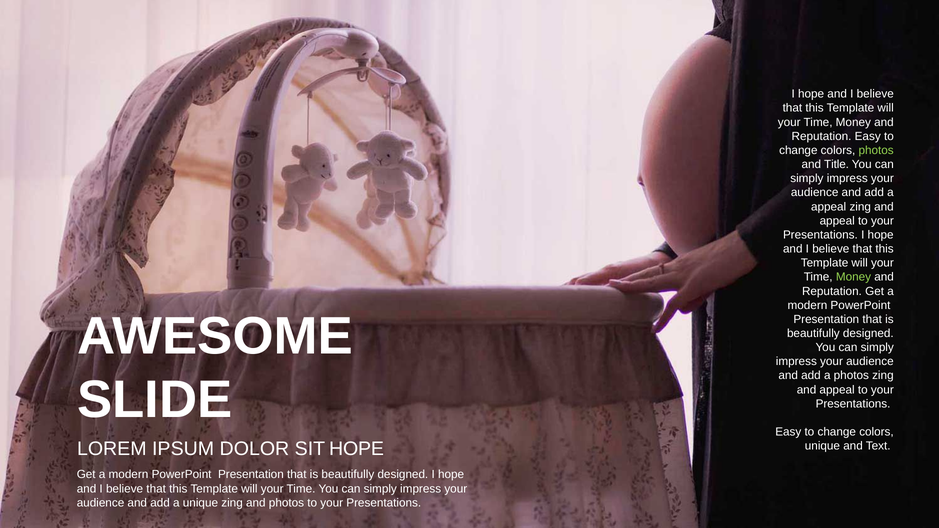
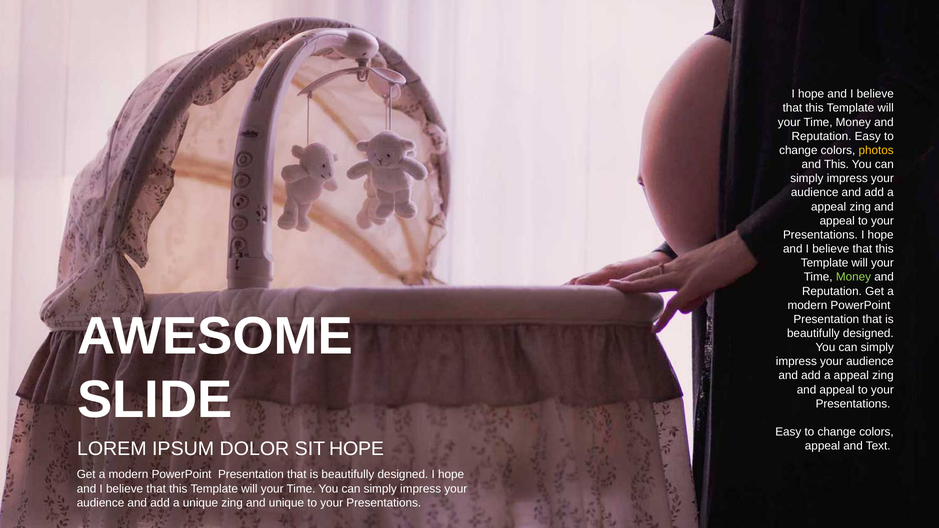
photos colour: light green -> yellow (876, 150)
and Title: Title -> This (837, 164)
photos: photos -> appeal (851, 376)
unique: unique -> appeal (822, 446)
and photos: photos -> unique (286, 503)
